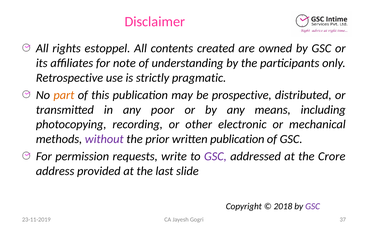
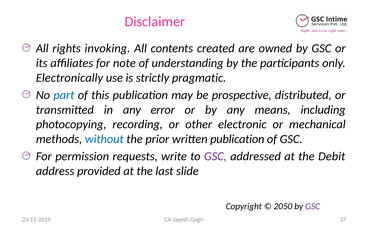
estoppel: estoppel -> invoking (107, 48)
Retrospective: Retrospective -> Electronically (69, 78)
part colour: orange -> blue (64, 95)
poor: poor -> error (163, 110)
without colour: purple -> blue (104, 139)
Crore: Crore -> Debit (332, 156)
2018: 2018 -> 2050 (283, 206)
